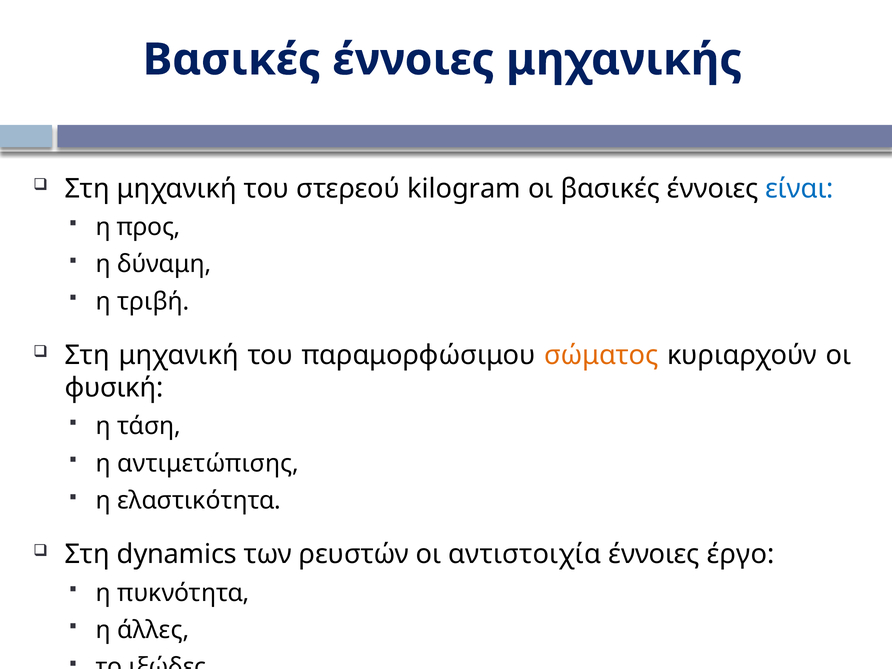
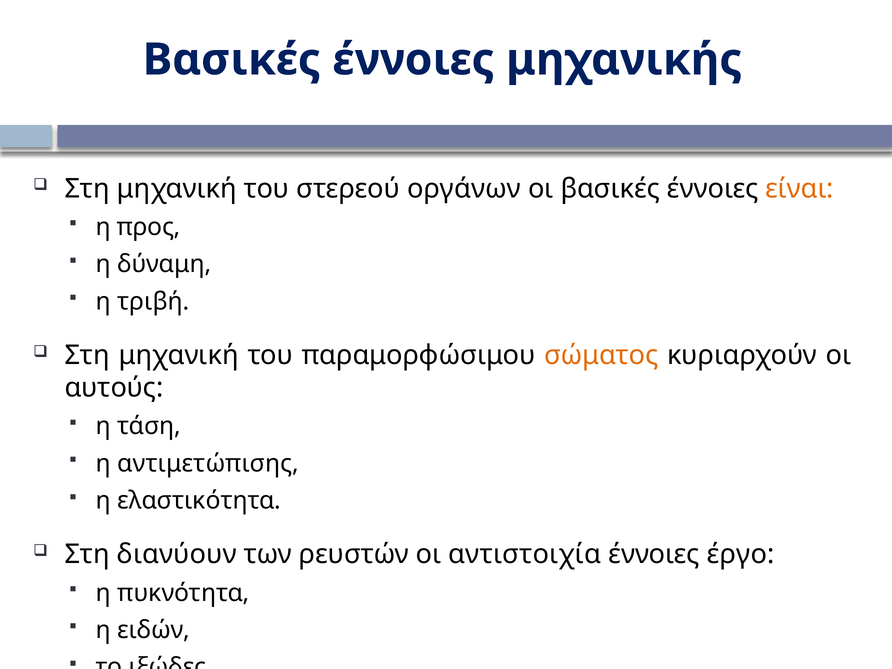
kilogram: kilogram -> οργάνων (464, 189)
είναι colour: blue -> orange (800, 189)
φυσική: φυσική -> αυτούς (114, 388)
dynamics: dynamics -> διανύουν (177, 554)
άλλες: άλλες -> ειδών (154, 630)
